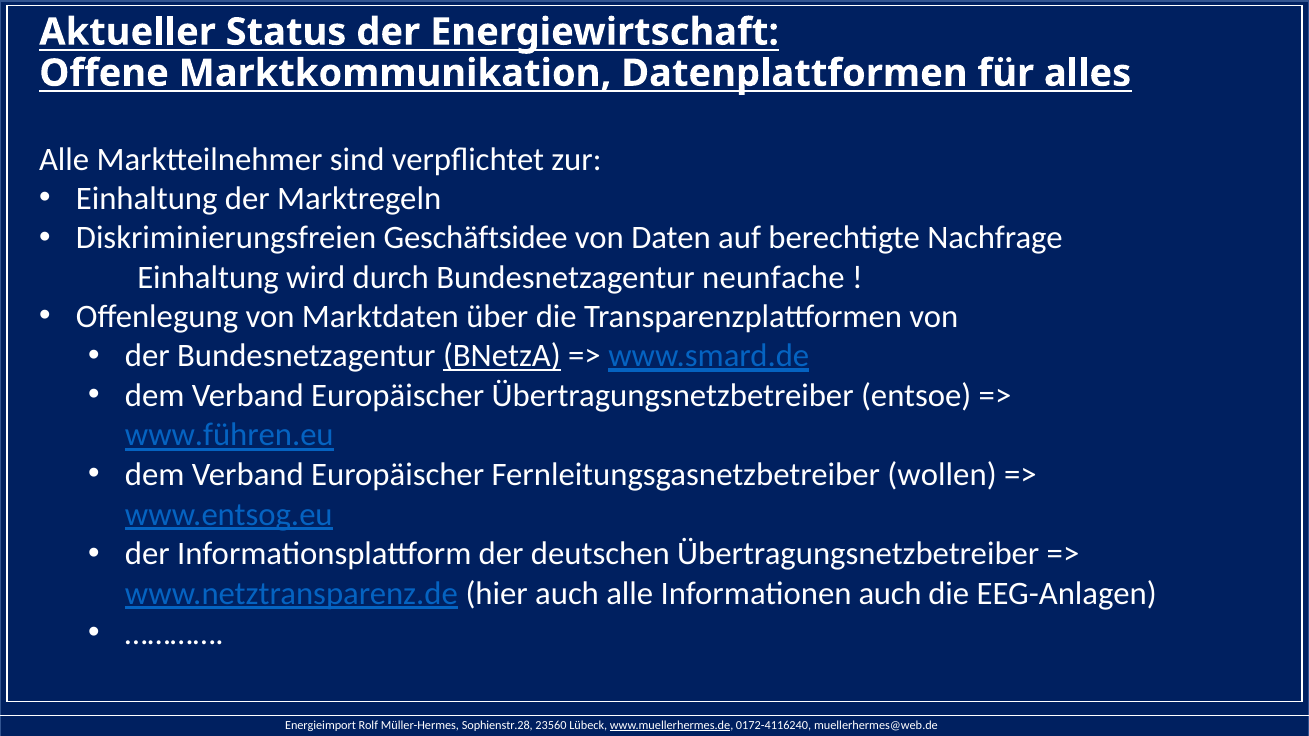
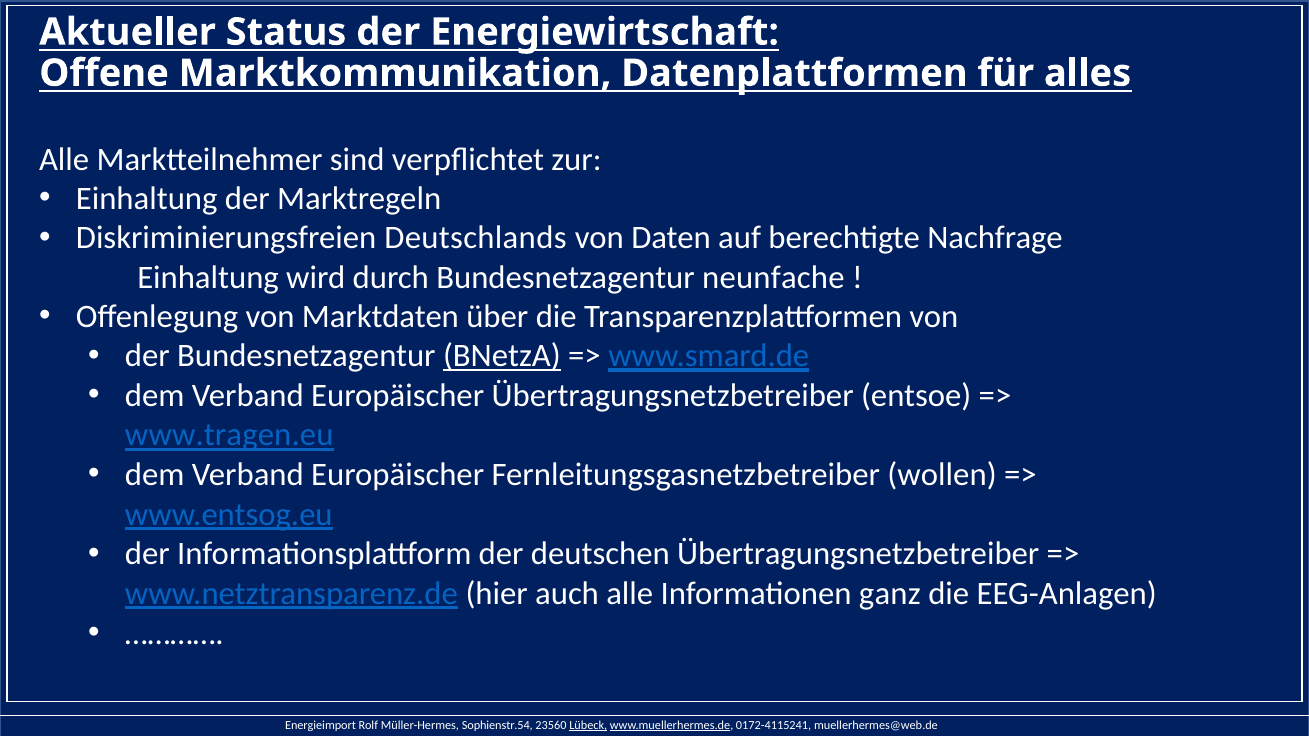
Geschäftsidee: Geschäftsidee -> Deutschlands (475, 238)
www.führen.eu: www.führen.eu -> www.tragen.eu (229, 435)
Informationen auch: auch -> ganz (890, 594)
Sophienstr.28: Sophienstr.28 -> Sophienstr.54 (497, 726)
Lübeck underline: none -> present (588, 726)
0172-4116240: 0172-4116240 -> 0172-4115241 (774, 726)
